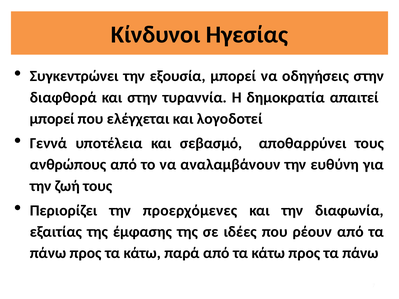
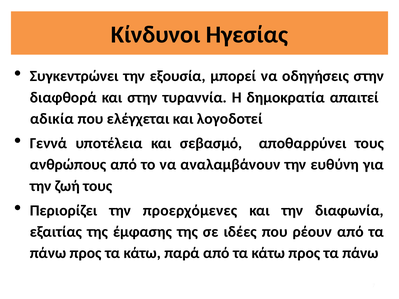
μπορεί: μπορεί -> αδικία (52, 119)
